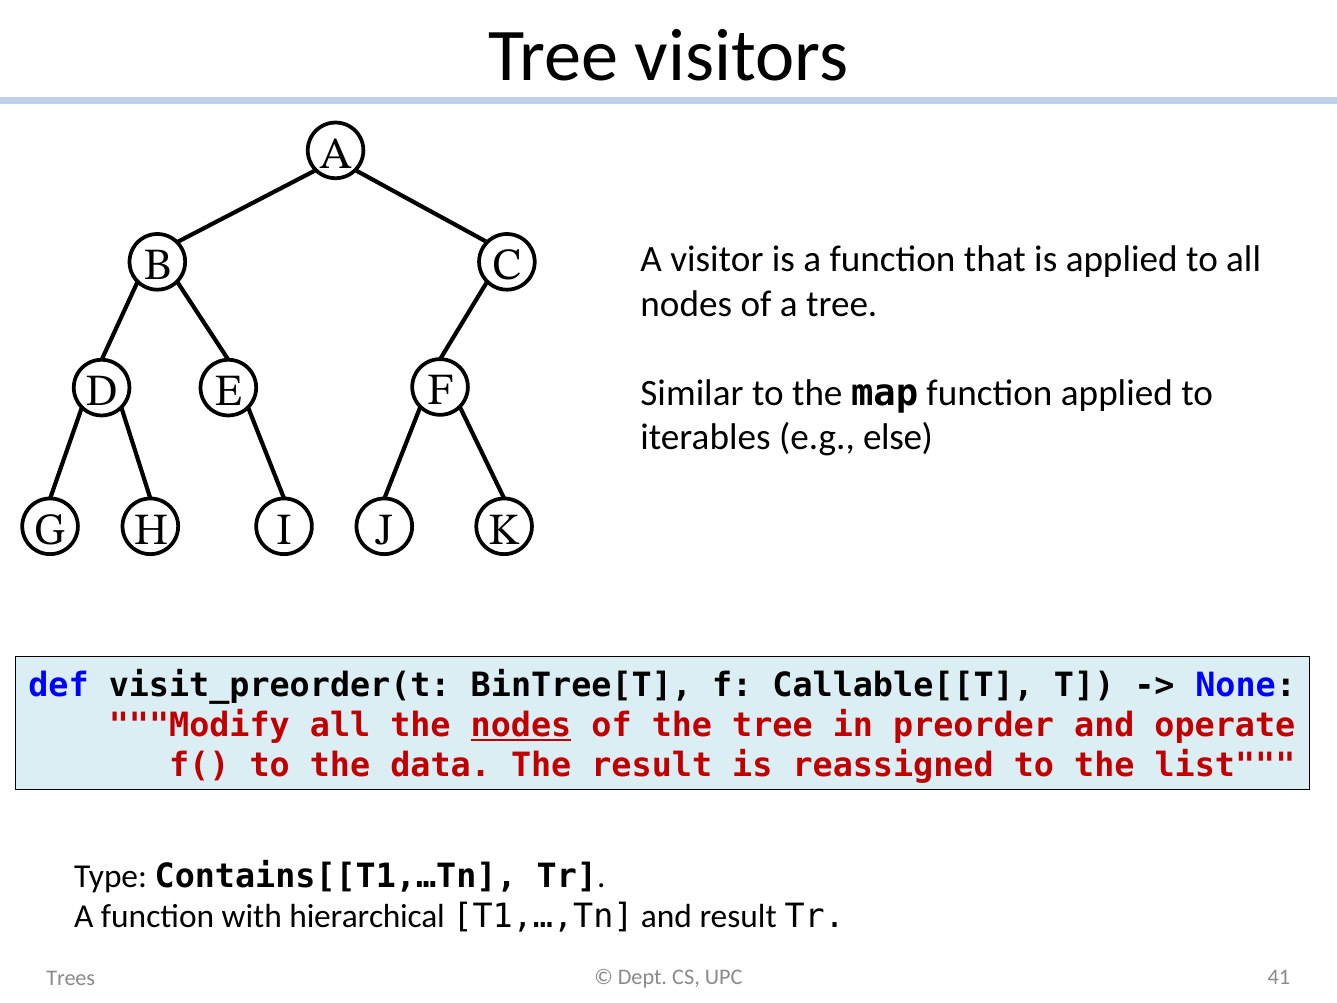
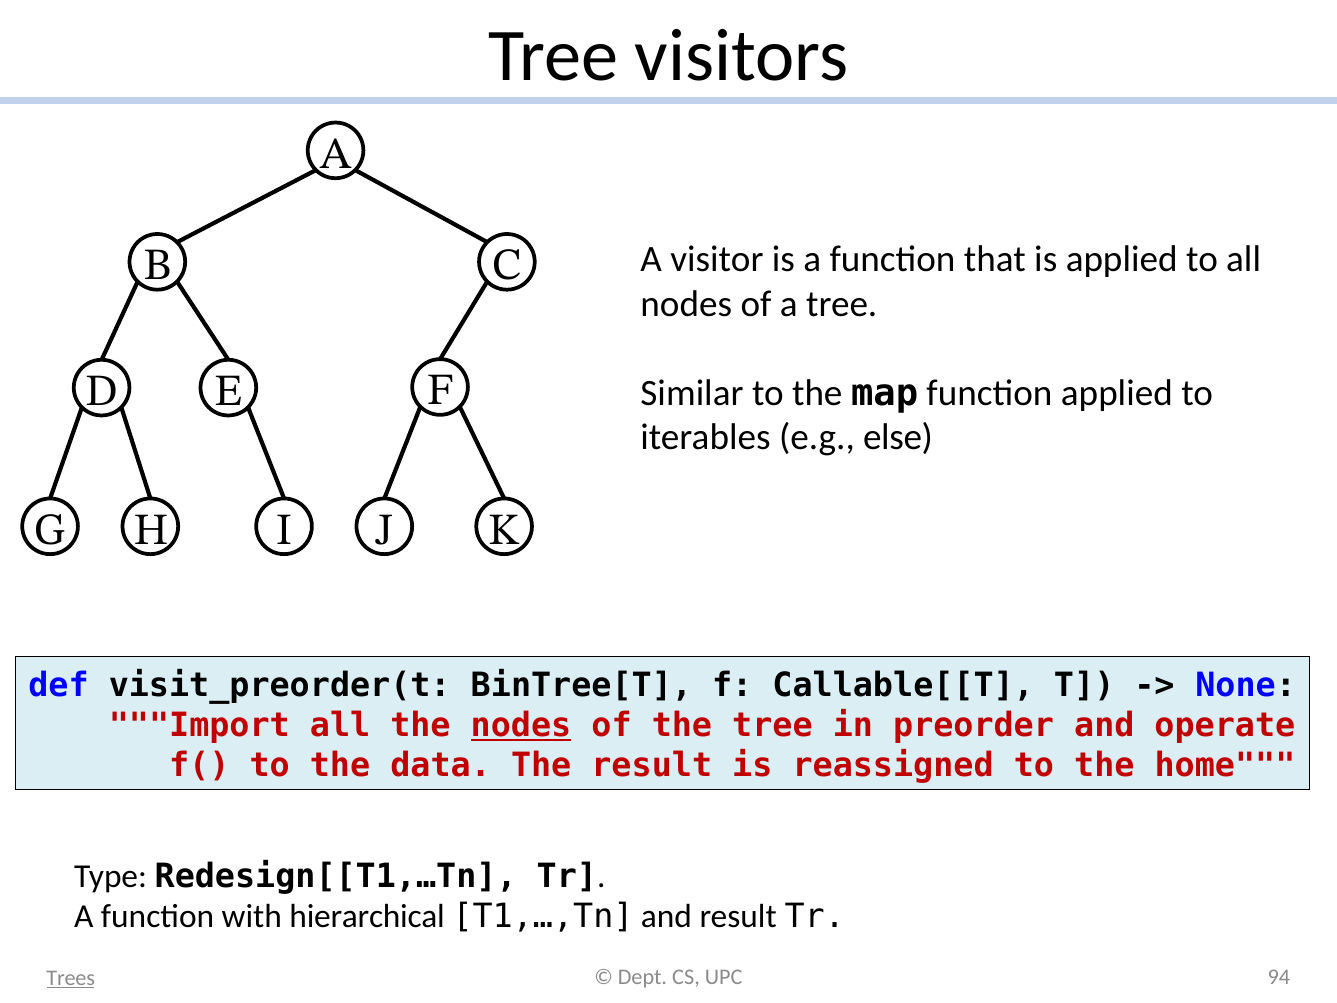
Modify: Modify -> Import (199, 725)
list: list -> home (1225, 765)
Contains[[T1,…Tn: Contains[[T1,…Tn -> Redesign[[T1,…Tn (336, 876)
41: 41 -> 94 (1279, 977)
Trees underline: none -> present (71, 978)
